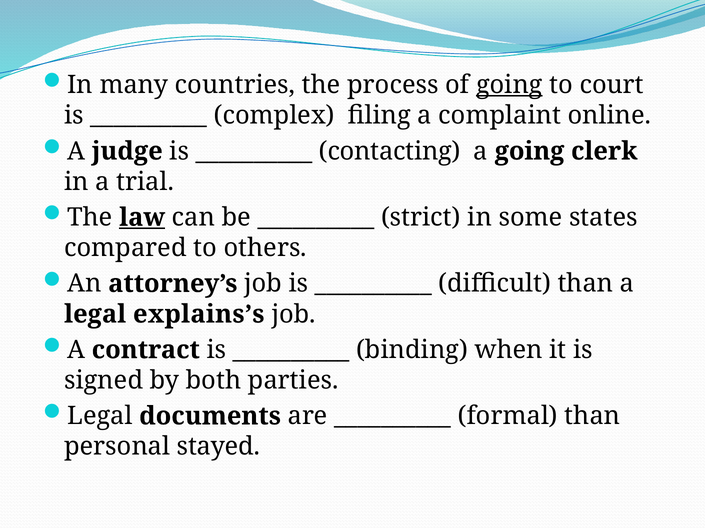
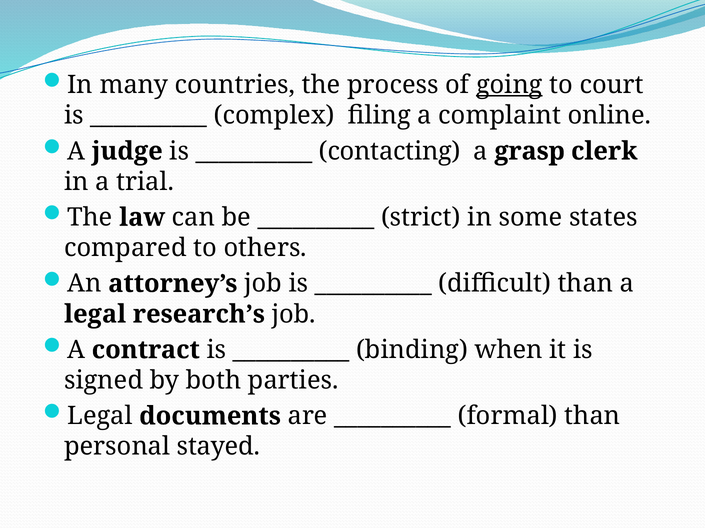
a going: going -> grasp (530, 151)
law underline: present -> none (142, 218)
explains’s: explains’s -> research’s (199, 315)
